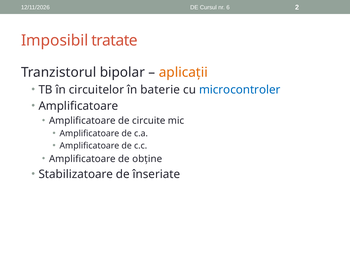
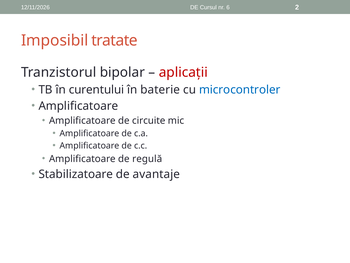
aplicații colour: orange -> red (183, 72)
circuitelor: circuitelor -> curentului (97, 89)
obține: obține -> regulă (147, 159)
înseriate: înseriate -> avantaje (156, 174)
